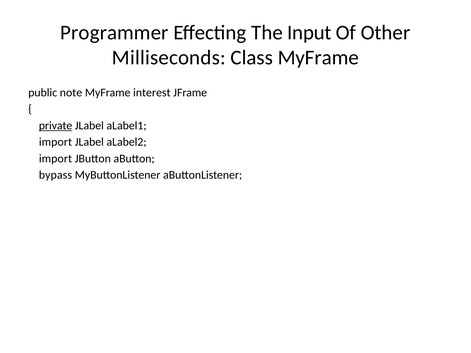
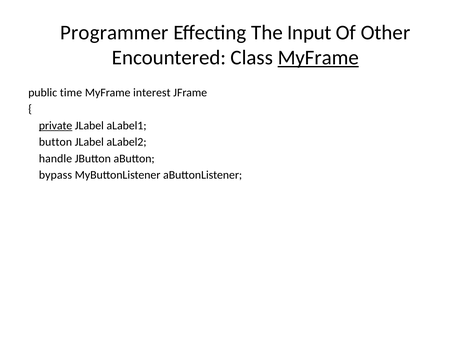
Milliseconds: Milliseconds -> Encountered (169, 58)
MyFrame underline: none -> present (318, 58)
note: note -> time (71, 93)
import: import -> button (55, 142)
import: import -> handle (55, 159)
